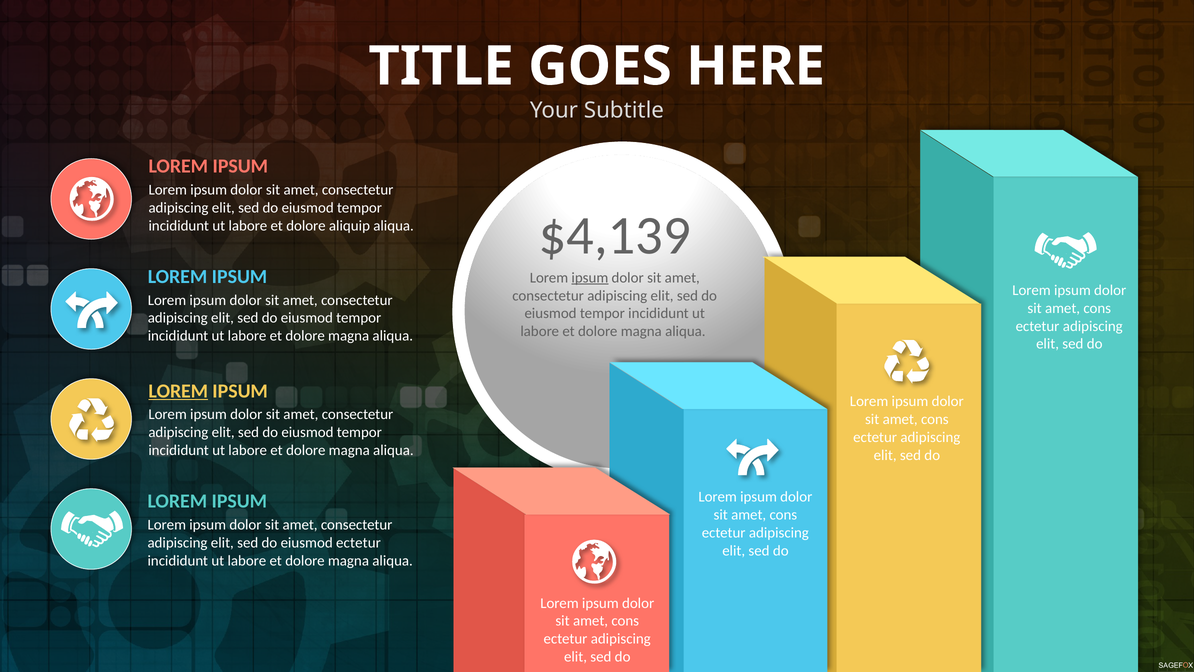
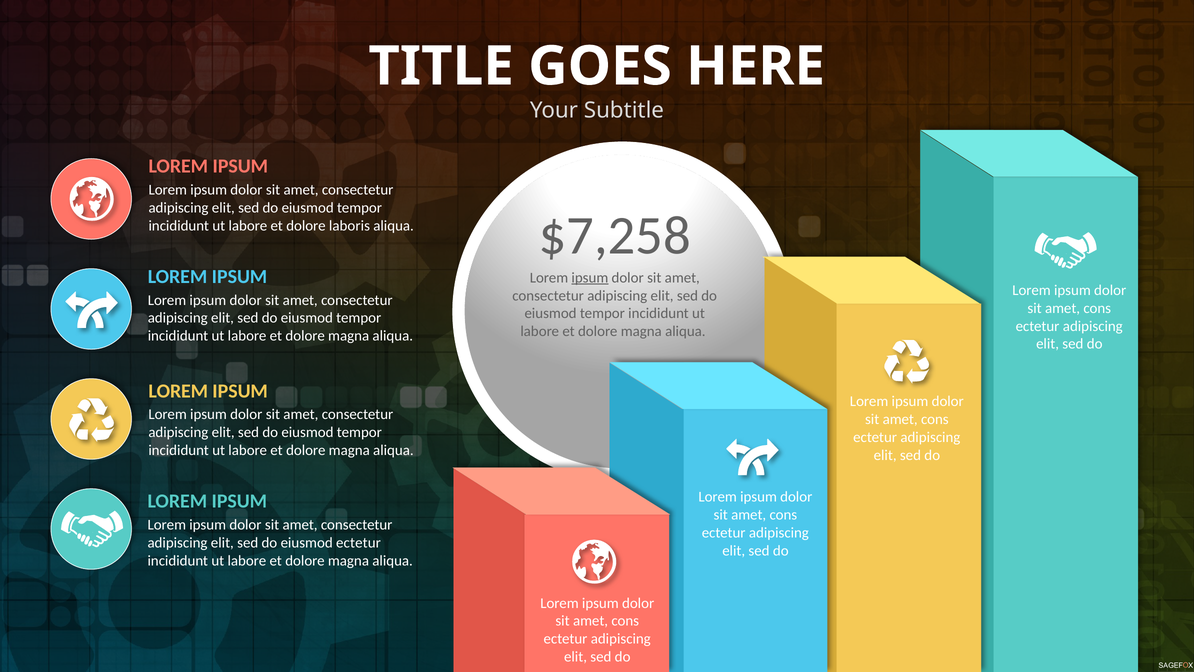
aliquip: aliquip -> laboris (349, 226)
$4,139: $4,139 -> $7,258 (615, 236)
LOREM underline: present -> none (178, 391)
